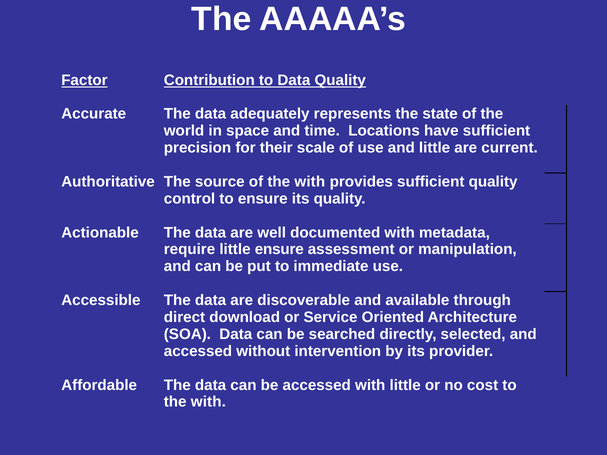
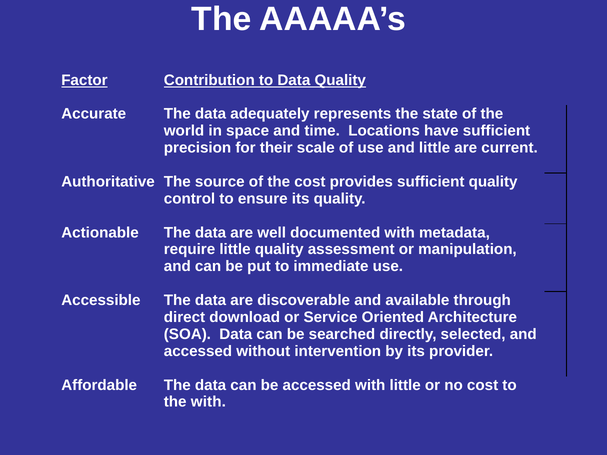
of the with: with -> cost (310, 182)
little ensure: ensure -> quality (279, 250)
